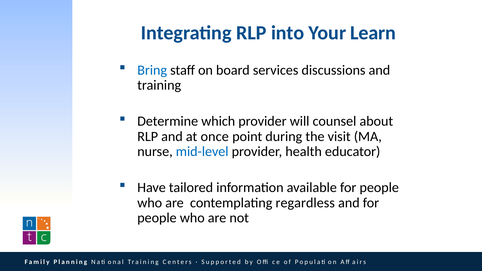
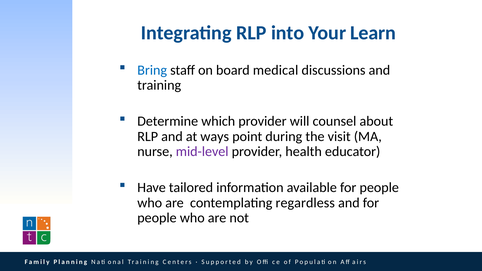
services: services -> medical (276, 70)
once: once -> ways (215, 136)
mid-level colour: blue -> purple (202, 152)
